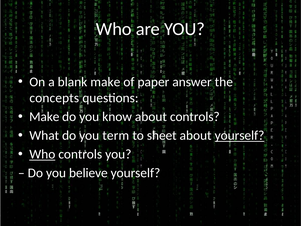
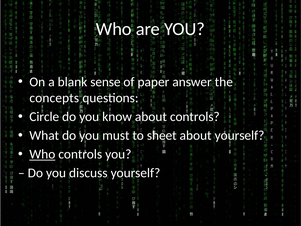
blank make: make -> sense (105, 82)
Make: Make -> Circle (44, 117)
term: term -> must (116, 135)
yourself underline: present -> none (239, 135)
believe: believe -> discuss (88, 173)
